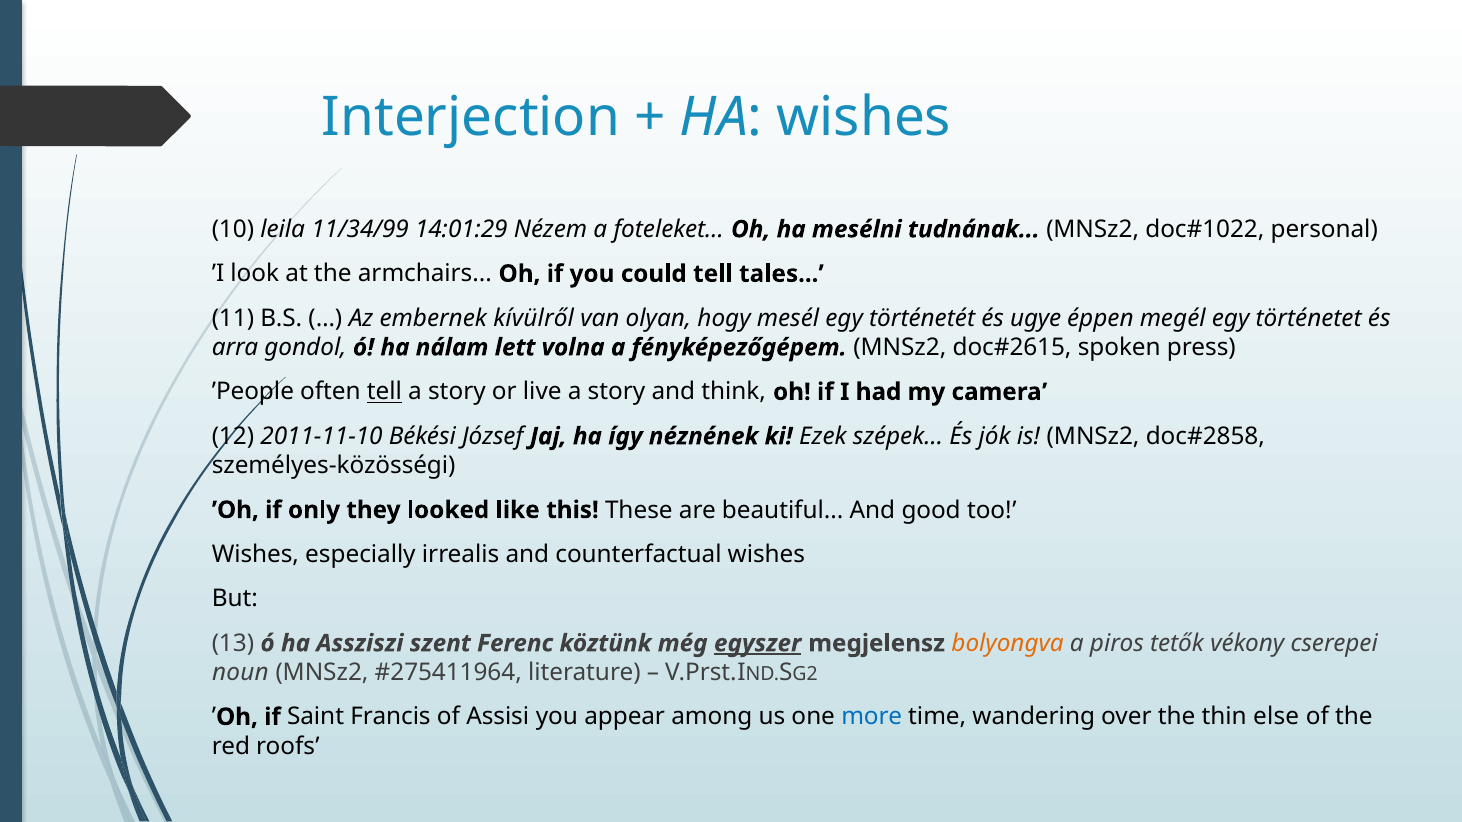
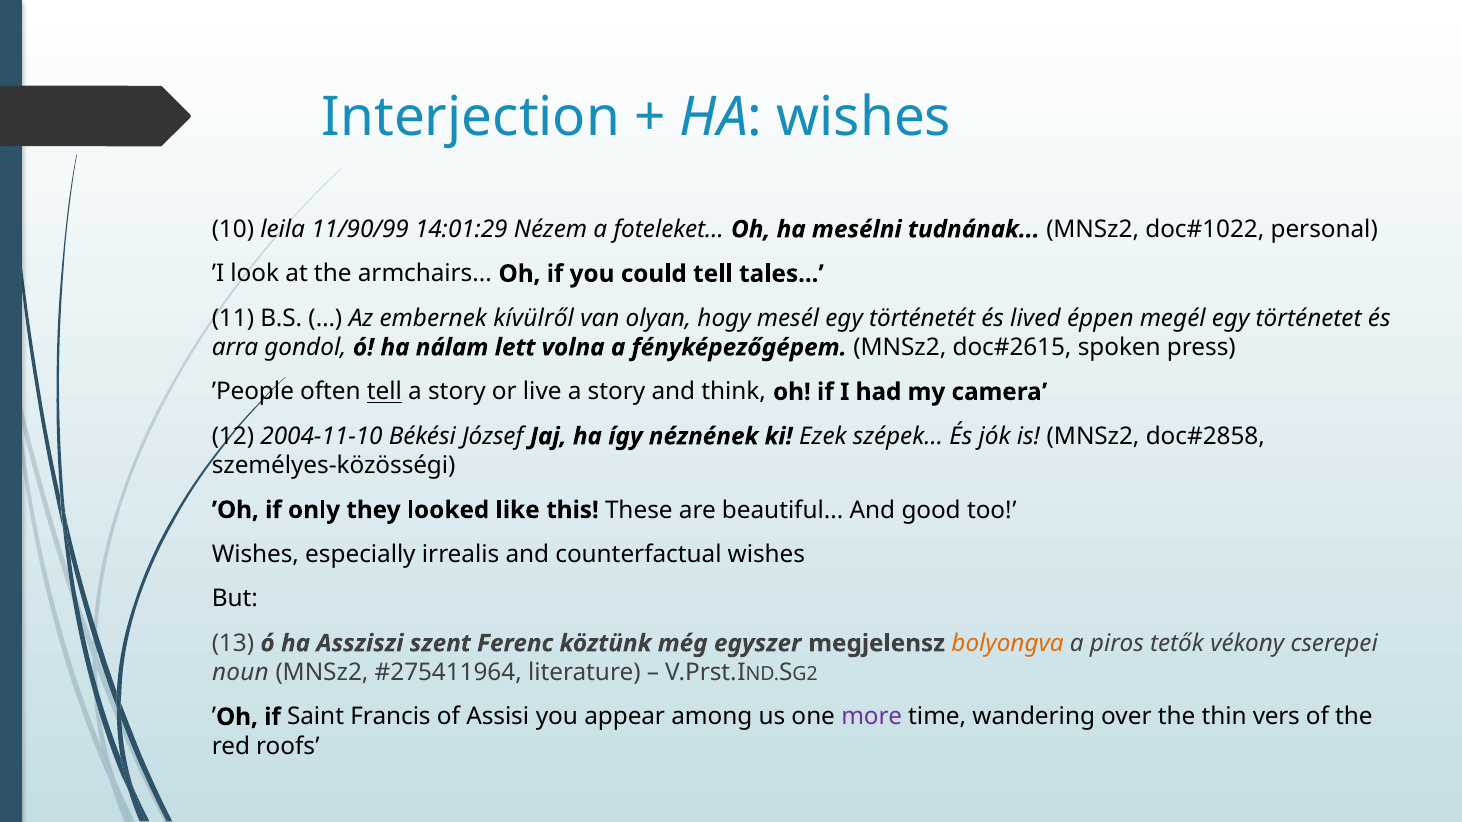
11/34/99: 11/34/99 -> 11/90/99 (360, 229)
ugye: ugye -> lived (1035, 318)
2011-11-10: 2011-11-10 -> 2004-11-10 (322, 437)
egyszer underline: present -> none (758, 644)
more colour: blue -> purple (872, 717)
else: else -> vers (1276, 717)
